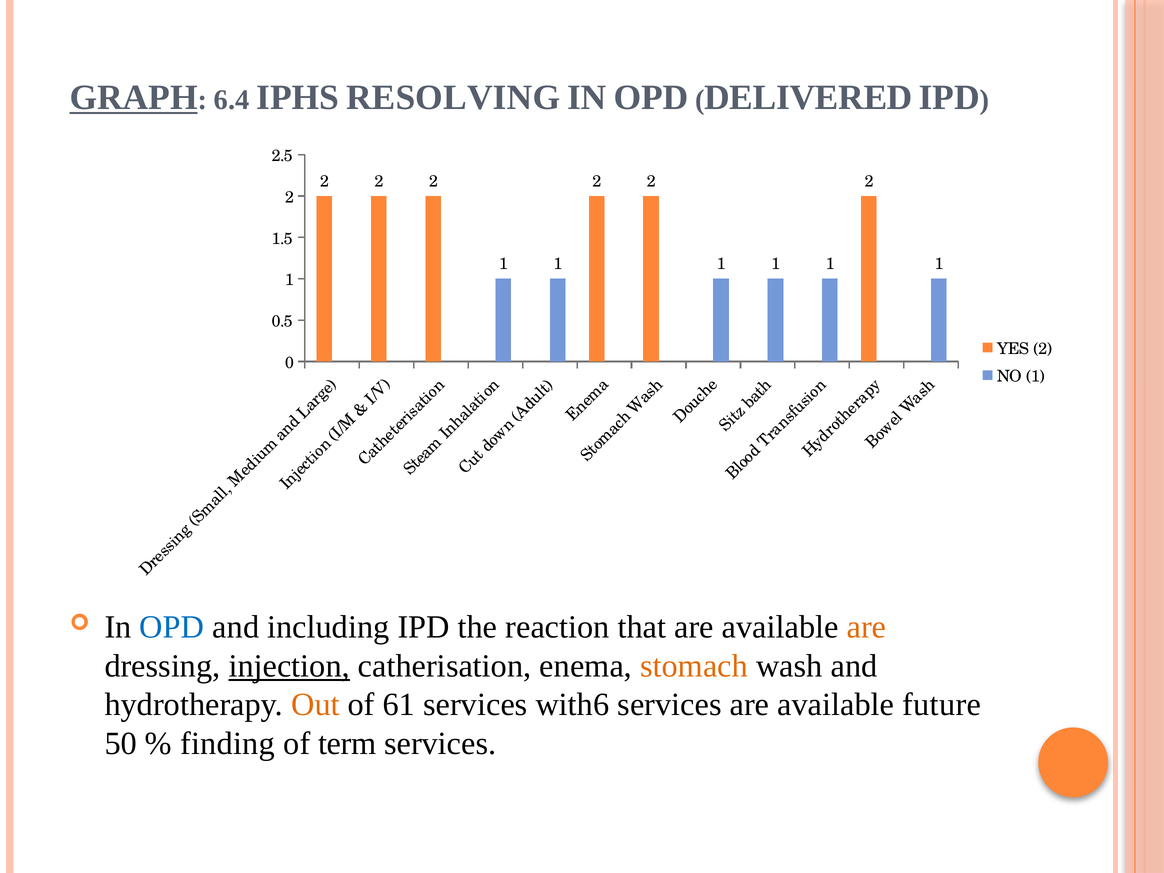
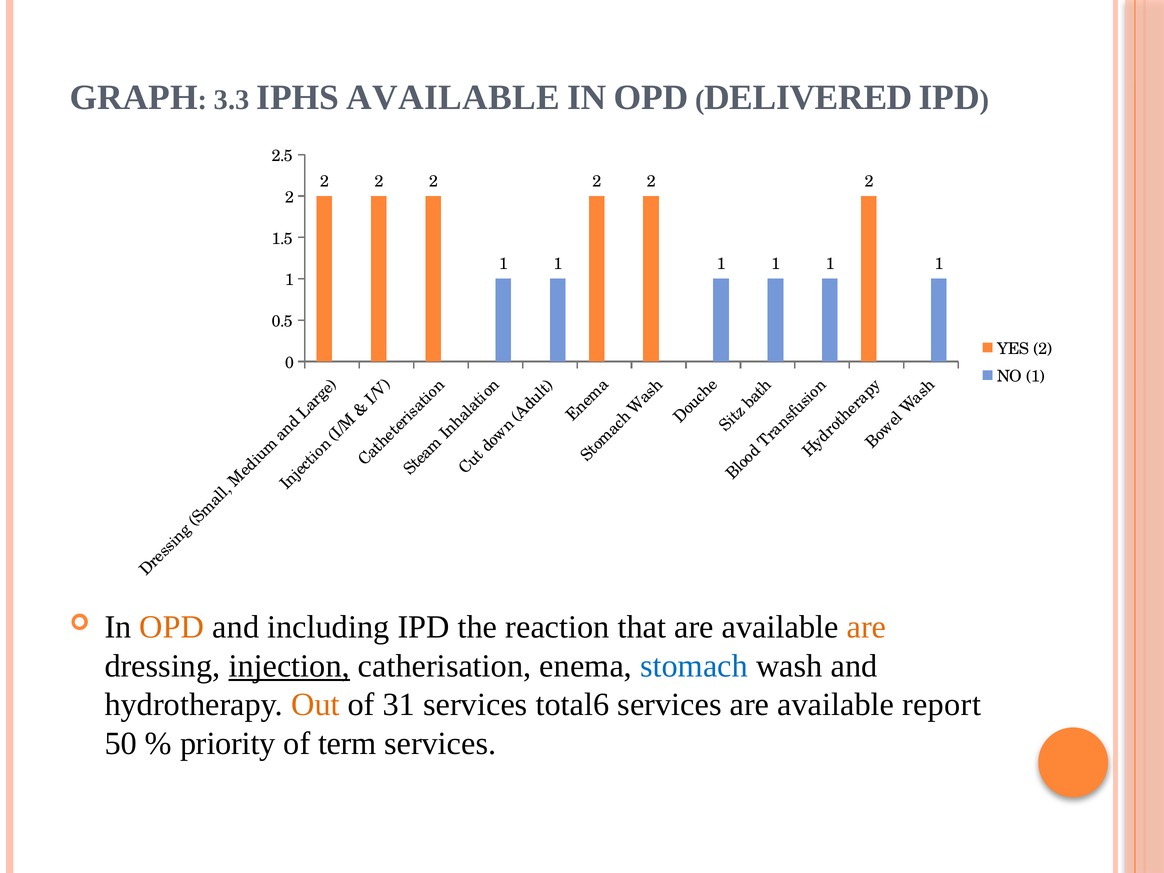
GRAPH underline: present -> none (134, 98)
6.4: 6.4 -> 3.3 (232, 100)
IPHS RESOLVING: RESOLVING -> AVAILABLE (453, 98)
OPD colour: blue -> orange (172, 627)
stomach colour: orange -> blue (694, 666)
61: 61 -> 31 (399, 705)
with6: with6 -> total6 (572, 705)
future: future -> report (942, 705)
finding: finding -> priority (228, 744)
